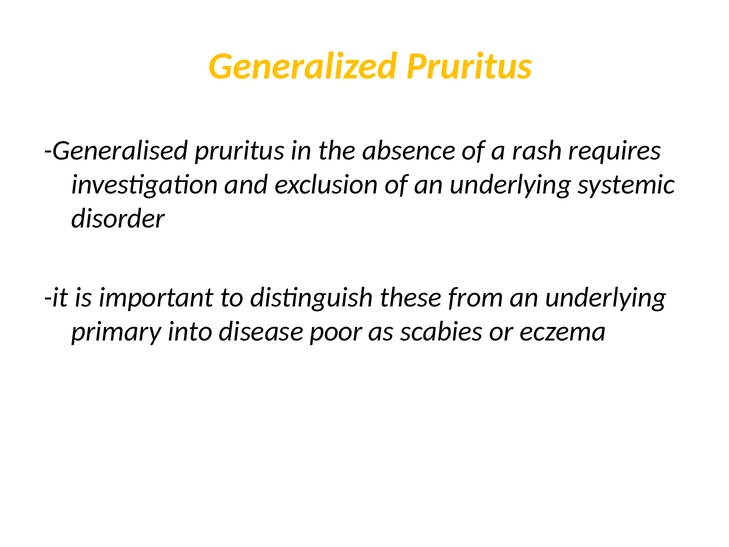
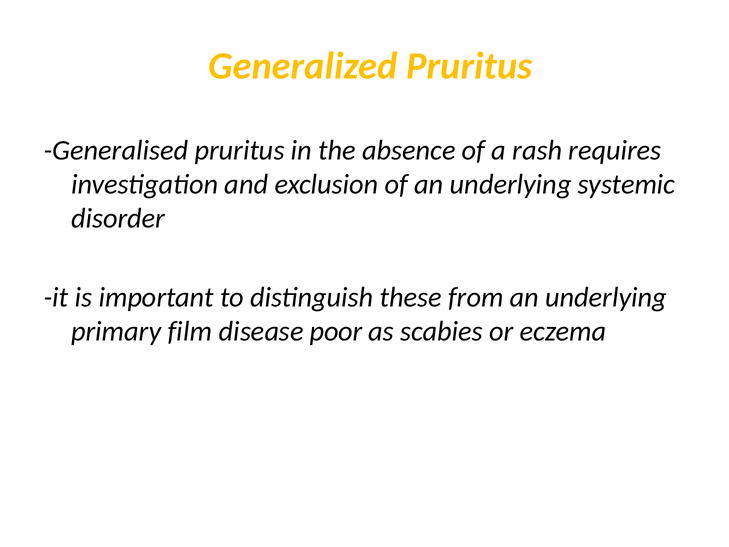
into: into -> film (190, 331)
